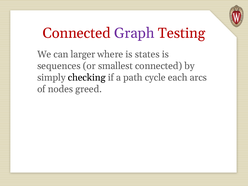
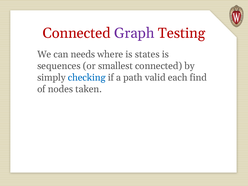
larger: larger -> needs (83, 54)
checking colour: black -> blue (87, 77)
cycle: cycle -> valid (155, 77)
arcs: arcs -> find (198, 77)
greed: greed -> taken (89, 89)
